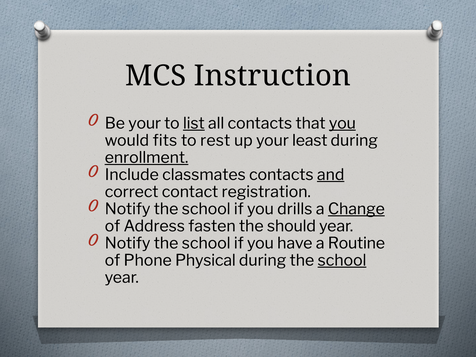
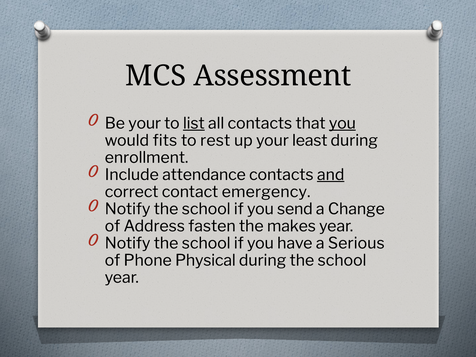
Instruction: Instruction -> Assessment (273, 76)
enrollment underline: present -> none (147, 158)
classmates: classmates -> attendance (204, 175)
registration: registration -> emergency (266, 192)
drills: drills -> send (295, 209)
Change underline: present -> none (356, 209)
should: should -> makes (291, 226)
Routine: Routine -> Serious (356, 243)
school underline: present -> none (342, 260)
